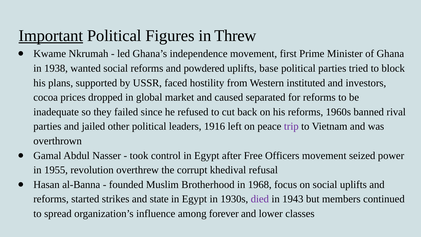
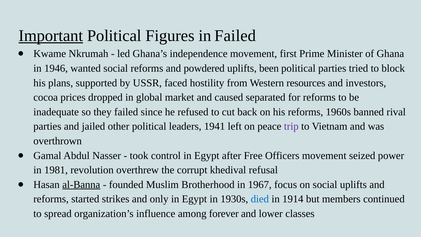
in Threw: Threw -> Failed (235, 36)
1938: 1938 -> 1946 (56, 68)
base: base -> been (269, 68)
instituted: instituted -> resources (306, 83)
1916: 1916 -> 1941 (215, 126)
1955: 1955 -> 1981 (56, 170)
al-Banna underline: none -> present (81, 184)
1968: 1968 -> 1967 (260, 184)
state: state -> only (159, 199)
died colour: purple -> blue (260, 199)
1943: 1943 -> 1914 (293, 199)
